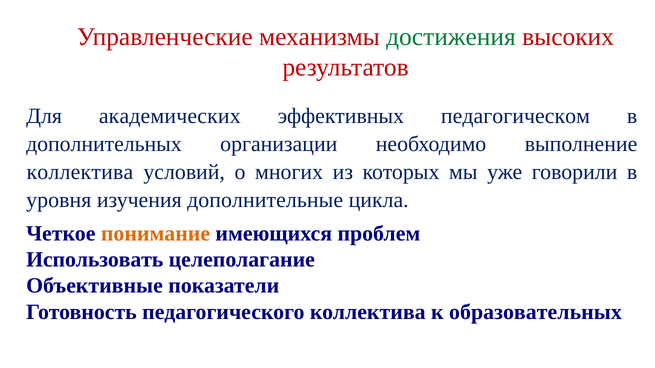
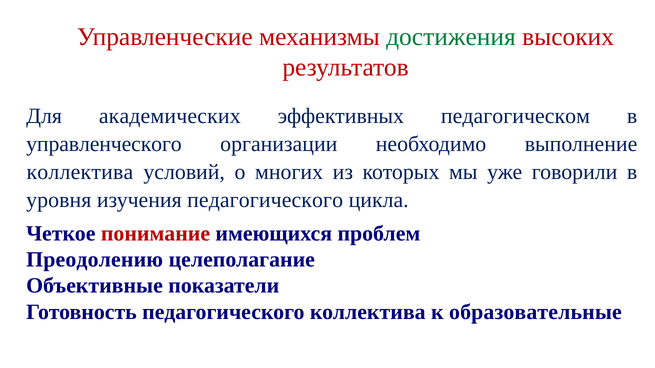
дополнительных: дополнительных -> управленческого (104, 144)
изучения дополнительные: дополнительные -> педагогического (265, 200)
понимание colour: orange -> red (155, 234)
Использовать: Использовать -> Преодолению (95, 260)
образовательных: образовательных -> образовательные (535, 312)
